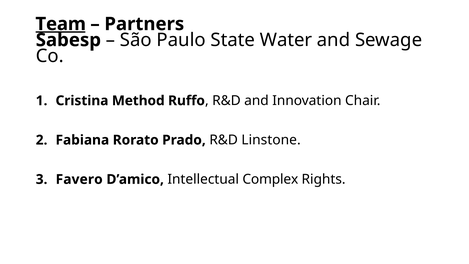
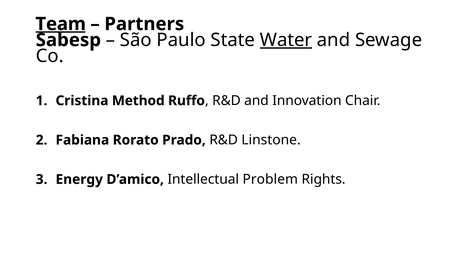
Water underline: none -> present (286, 40)
Favero: Favero -> Energy (79, 179)
Complex: Complex -> Problem (270, 179)
